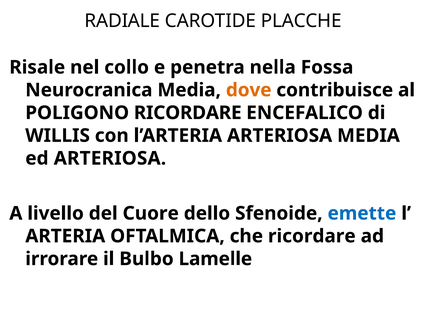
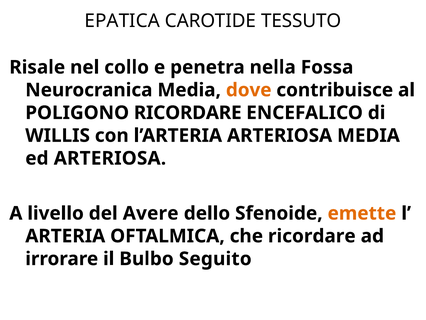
RADIALE: RADIALE -> EPATICA (122, 21)
PLACCHE: PLACCHE -> TESSUTO (301, 21)
Cuore: Cuore -> Avere (151, 213)
emette colour: blue -> orange (362, 213)
Lamelle: Lamelle -> Seguito (215, 258)
